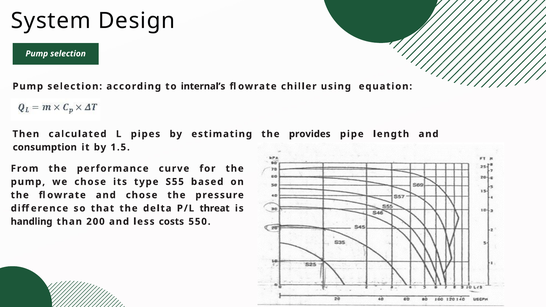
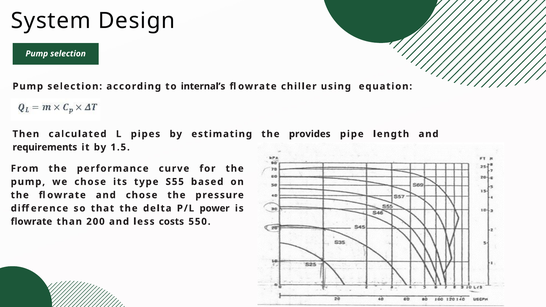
consumption: consumption -> requirements (45, 147)
threat: threat -> power (215, 208)
handling: handling -> flowrate (31, 222)
